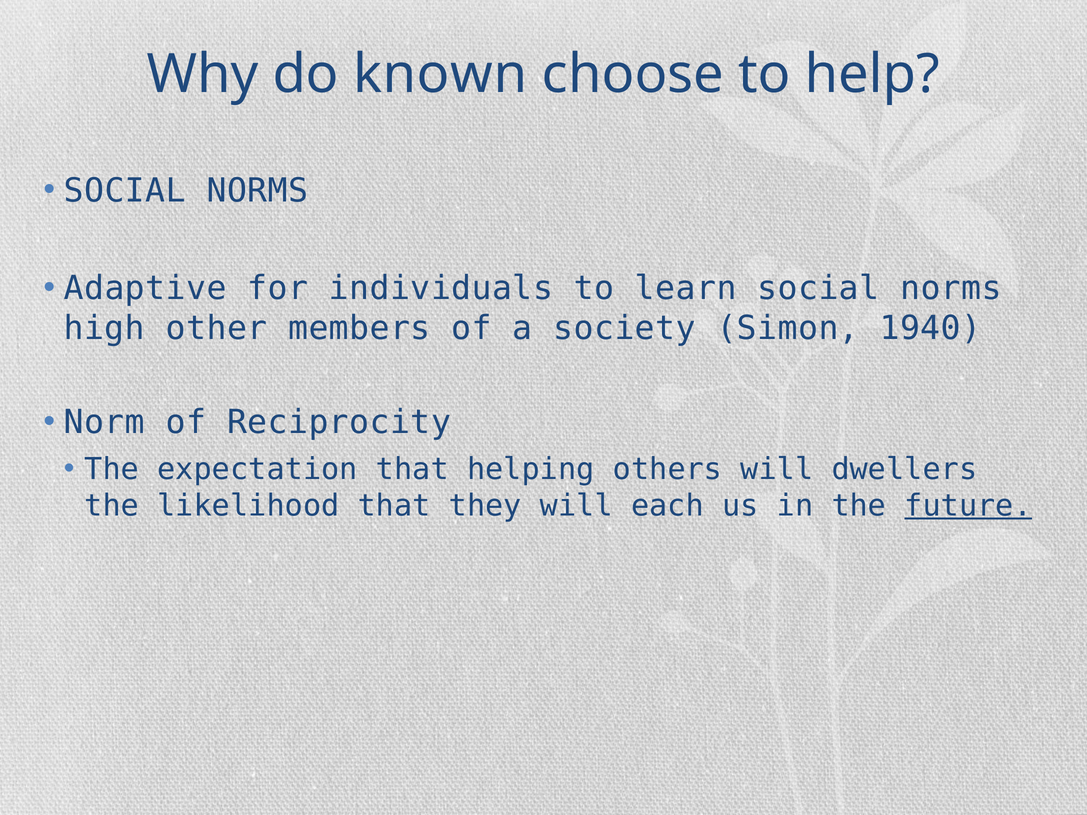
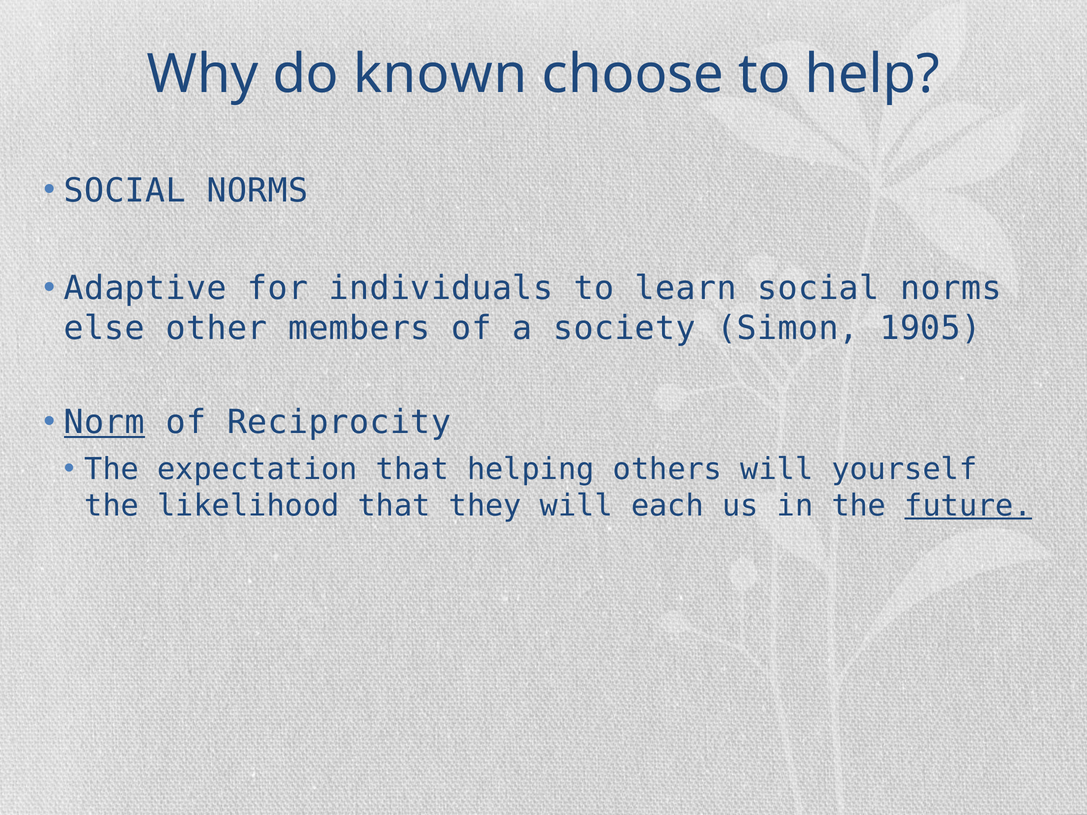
high: high -> else (104, 328)
1940: 1940 -> 1905 (930, 328)
Norm underline: none -> present (104, 423)
dwellers: dwellers -> yourself (904, 470)
